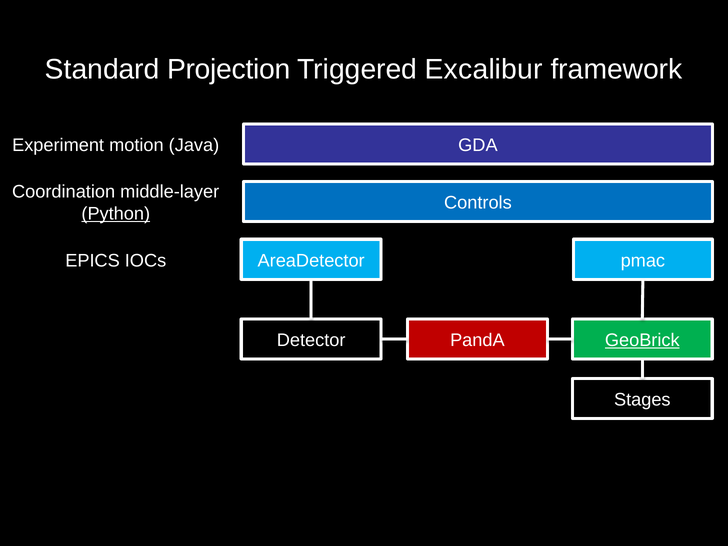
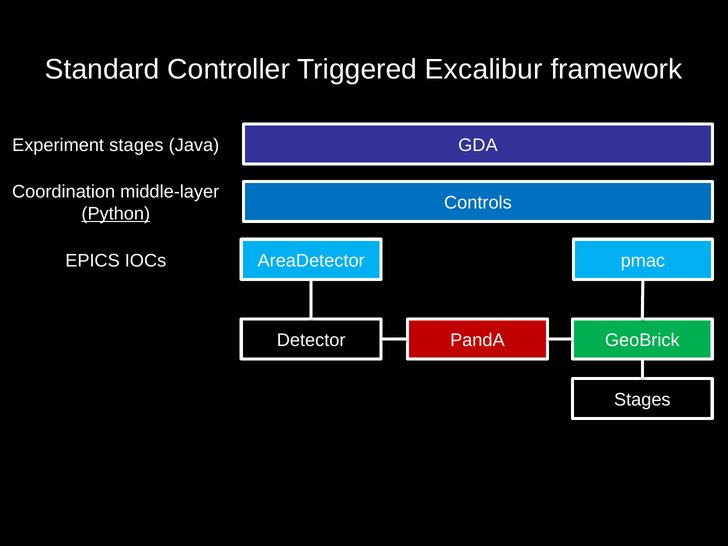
Projection: Projection -> Controller (229, 69)
Experiment motion: motion -> stages (136, 145)
GeoBrick underline: present -> none (642, 340)
